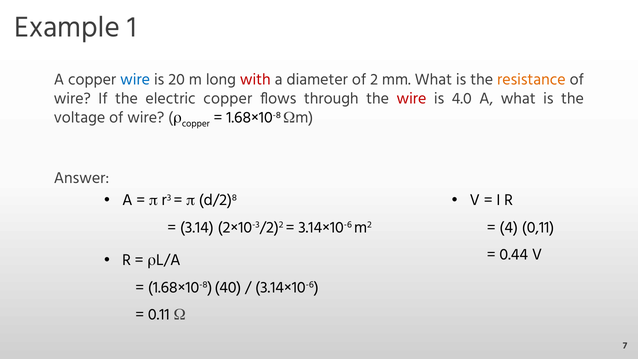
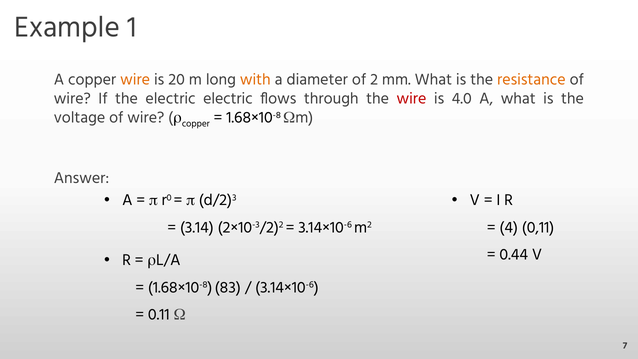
wire colour: blue -> orange (135, 79)
with colour: red -> orange (255, 79)
electric copper: copper -> electric (228, 98)
3: 3 -> 0 (169, 198)
8: 8 -> 3 (234, 198)
40: 40 -> 83 (228, 287)
